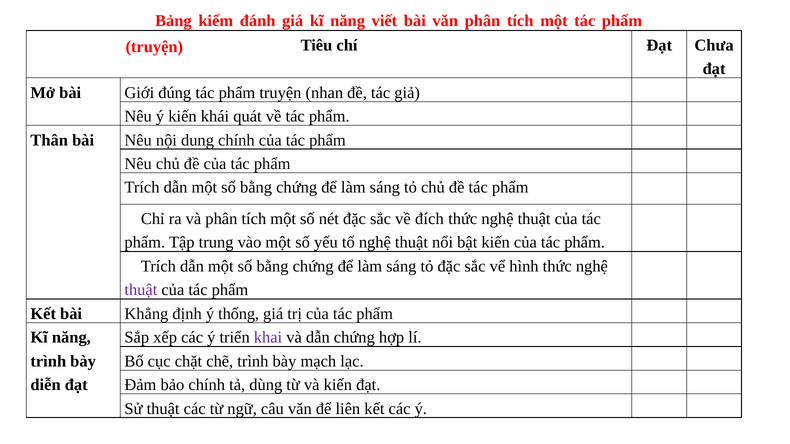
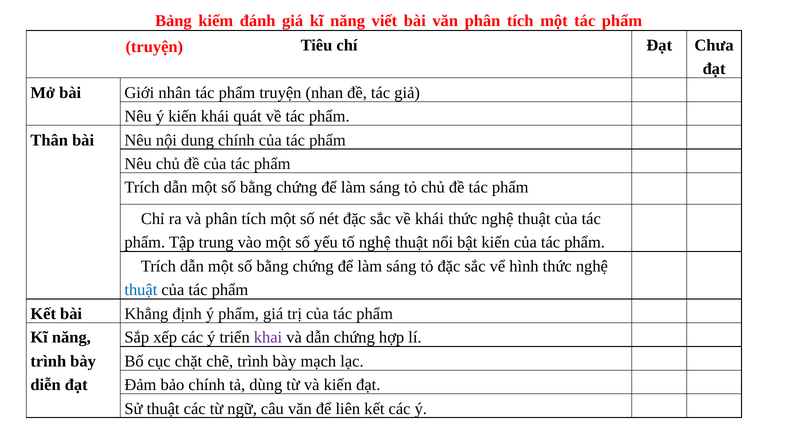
đúng: đúng -> nhân (175, 93)
về đích: đích -> khái (429, 219)
thuật colour: purple -> blue (141, 290)
ý thống: thống -> phẩm (239, 314)
